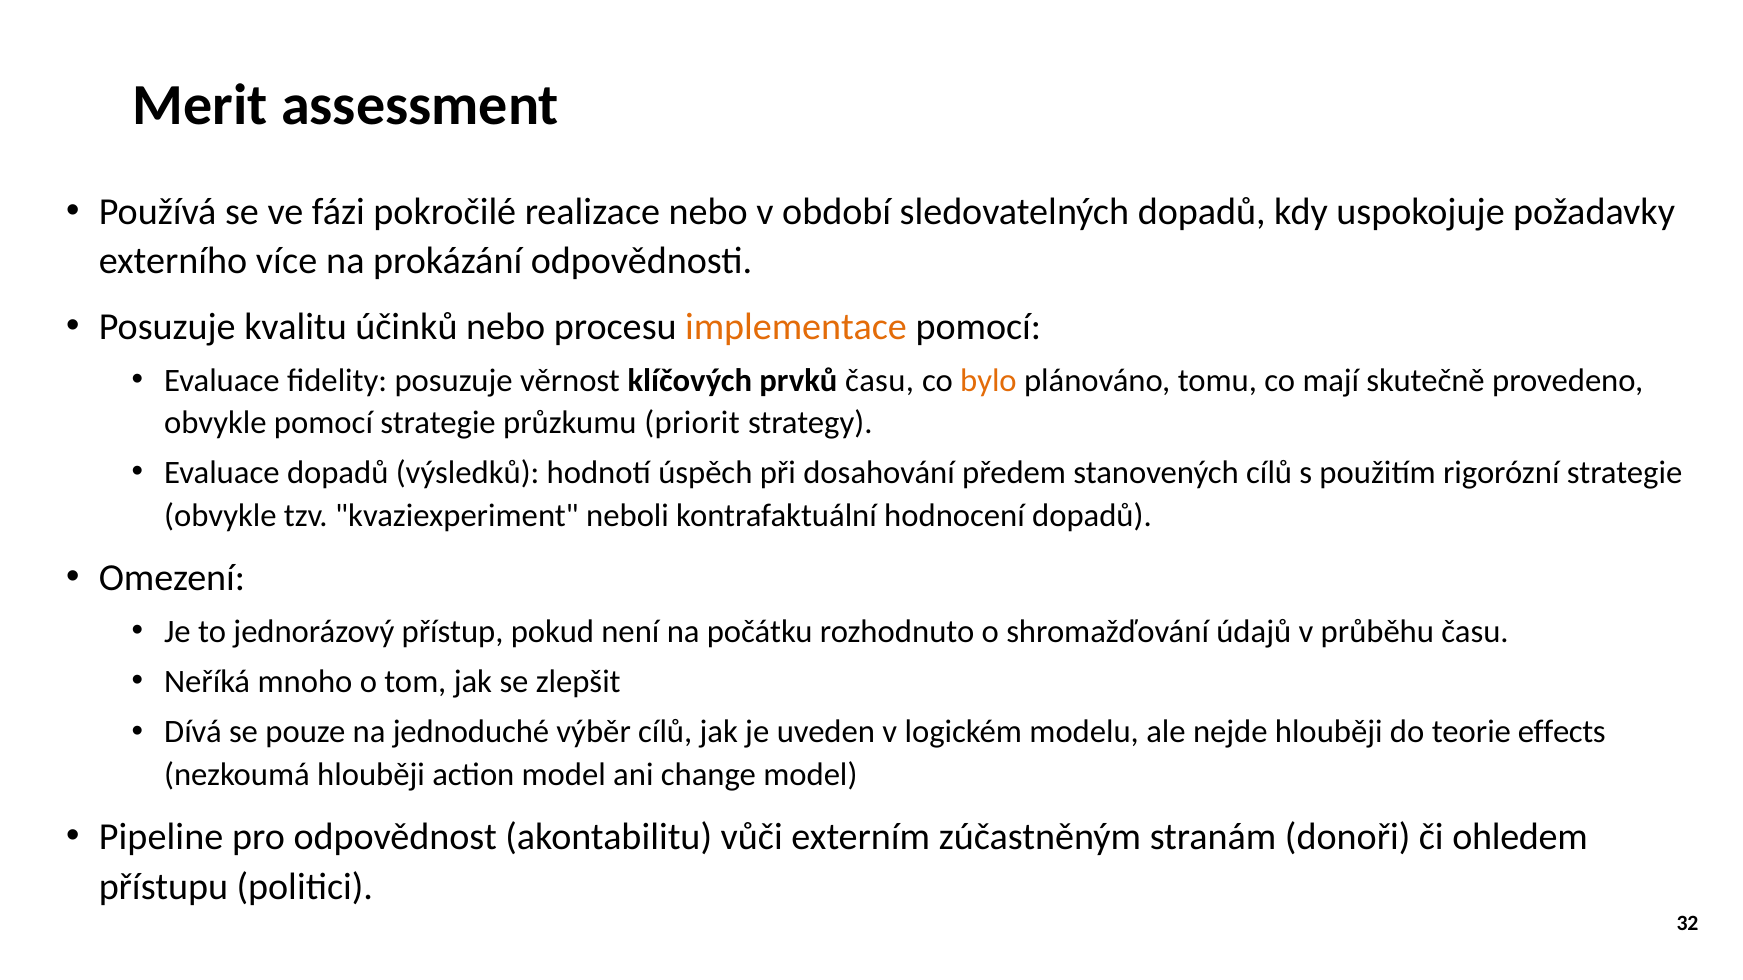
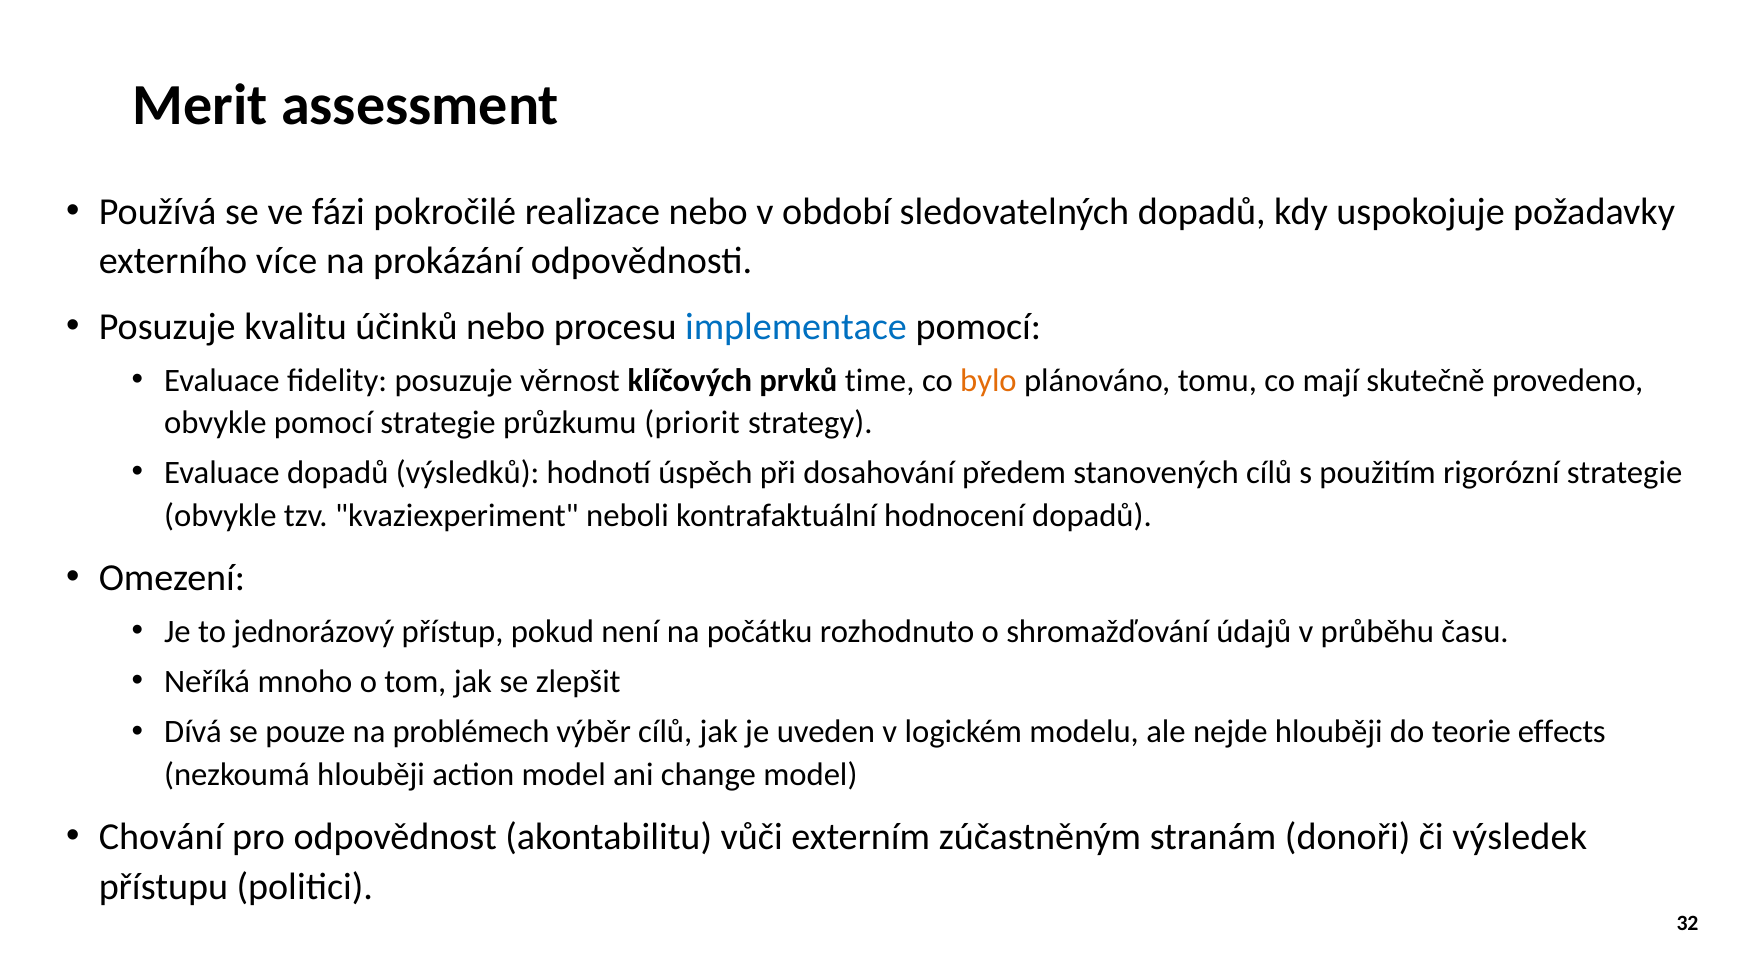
implementace colour: orange -> blue (796, 327)
prvků času: času -> time (880, 380)
jednoduché: jednoduché -> problémech (471, 732)
Pipeline: Pipeline -> Chování (161, 838)
ohledem: ohledem -> výsledek (1520, 838)
